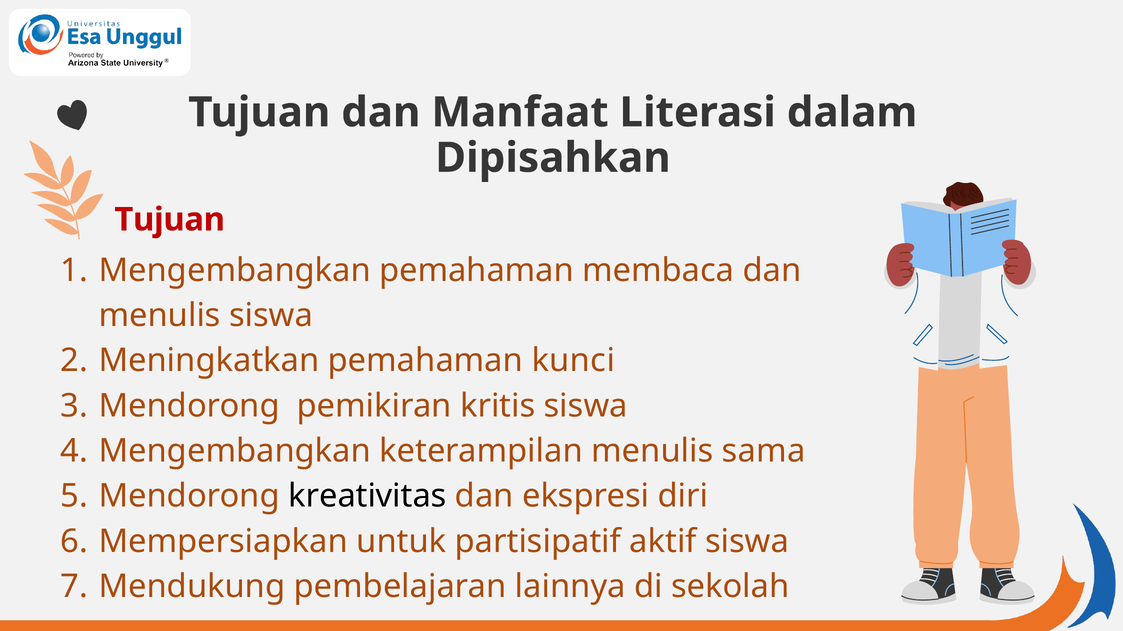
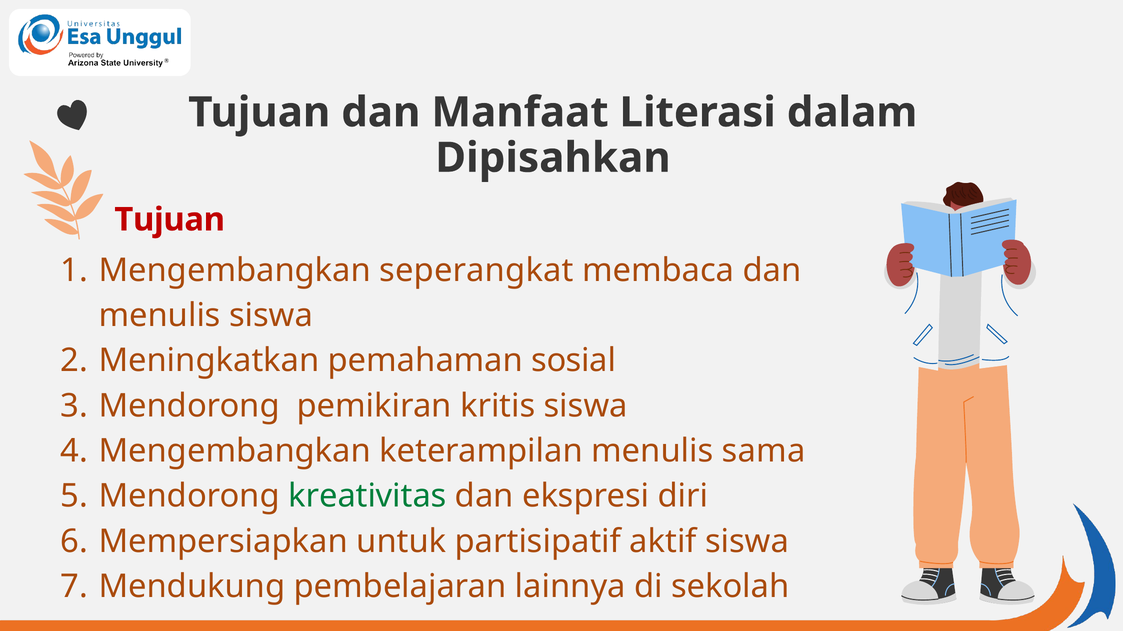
Mengembangkan pemahaman: pemahaman -> seperangkat (476, 271)
kunci: kunci -> sosial (574, 361)
kreativitas colour: black -> green (367, 497)
